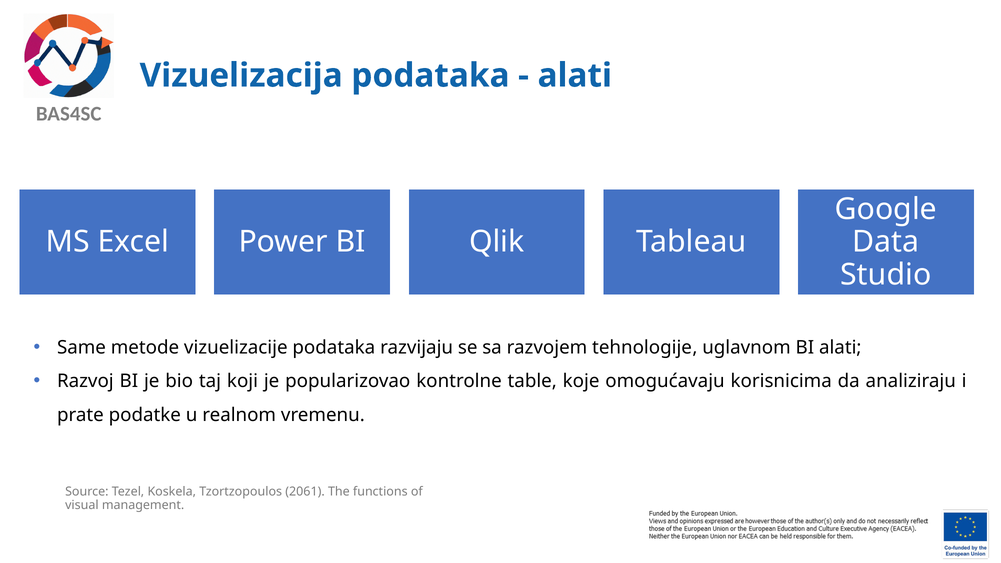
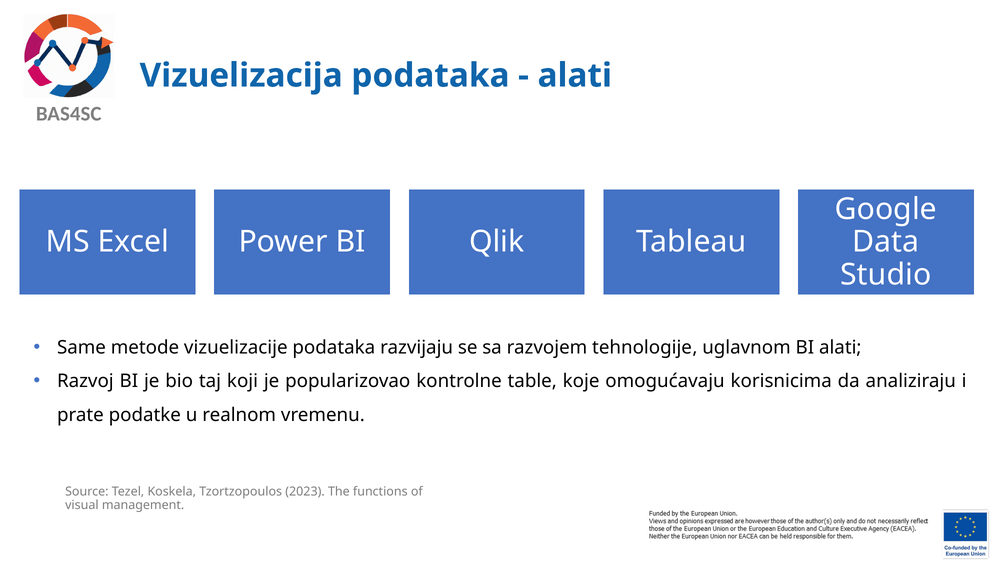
2061: 2061 -> 2023 (305, 492)
